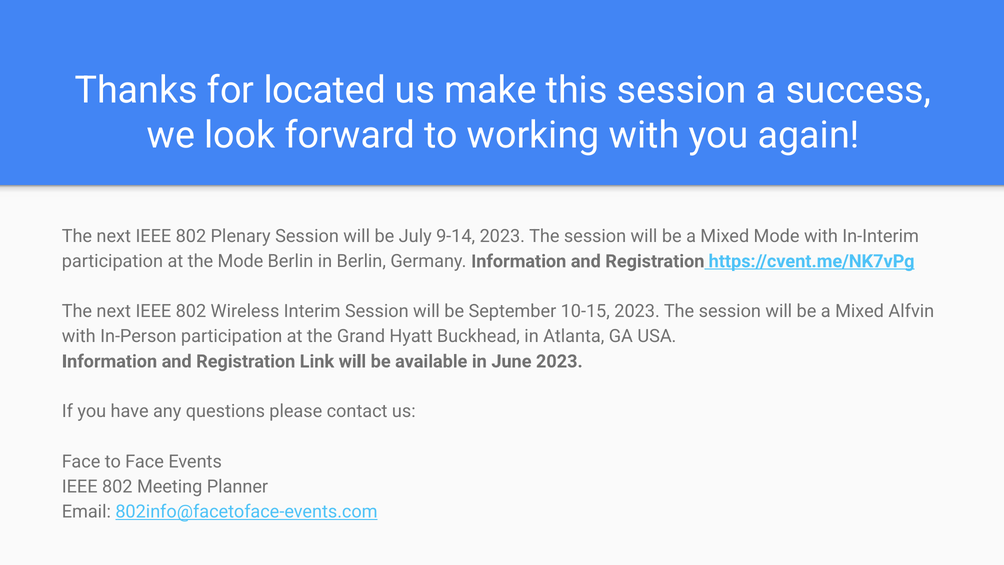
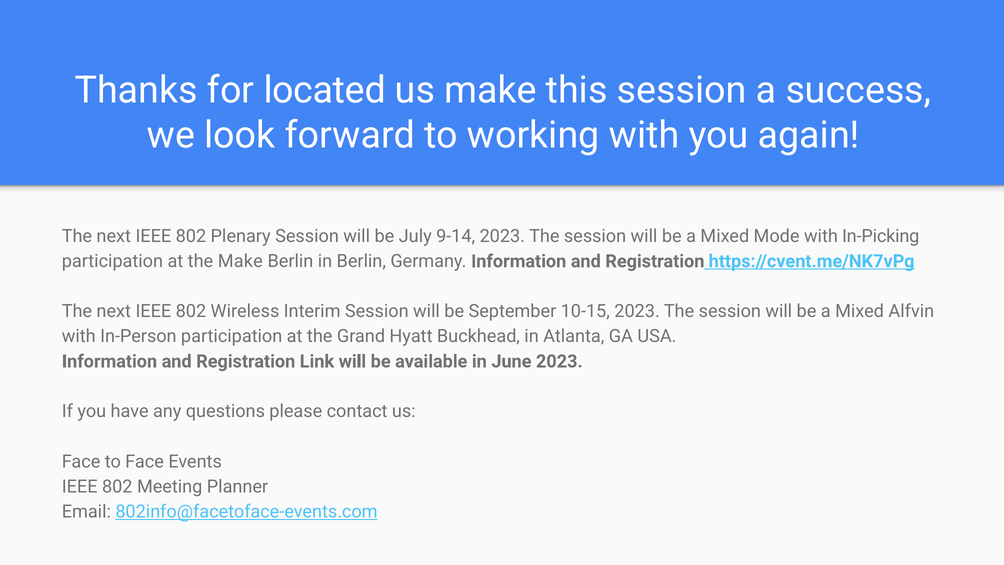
In-Interim: In-Interim -> In-Picking (881, 236)
the Mode: Mode -> Make (240, 261)
